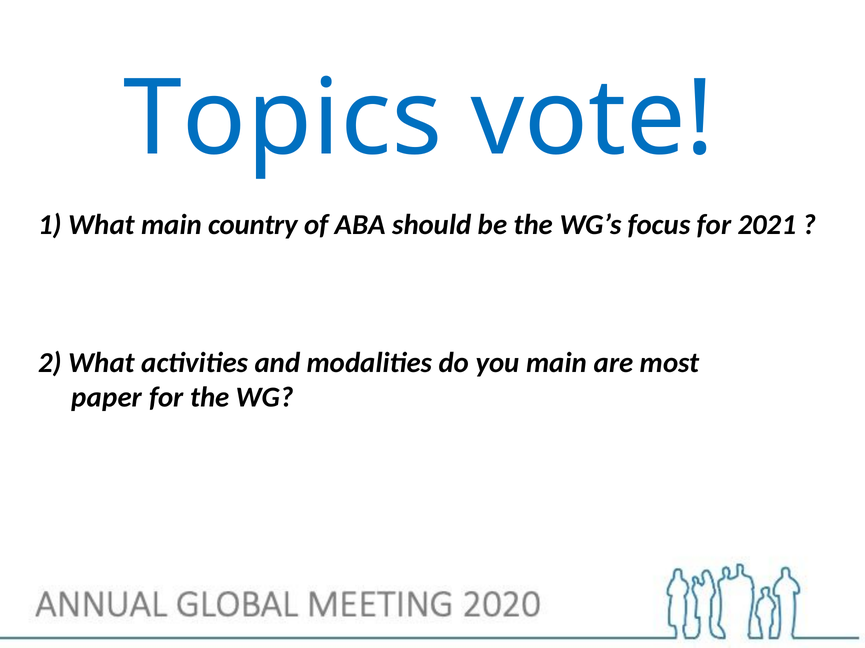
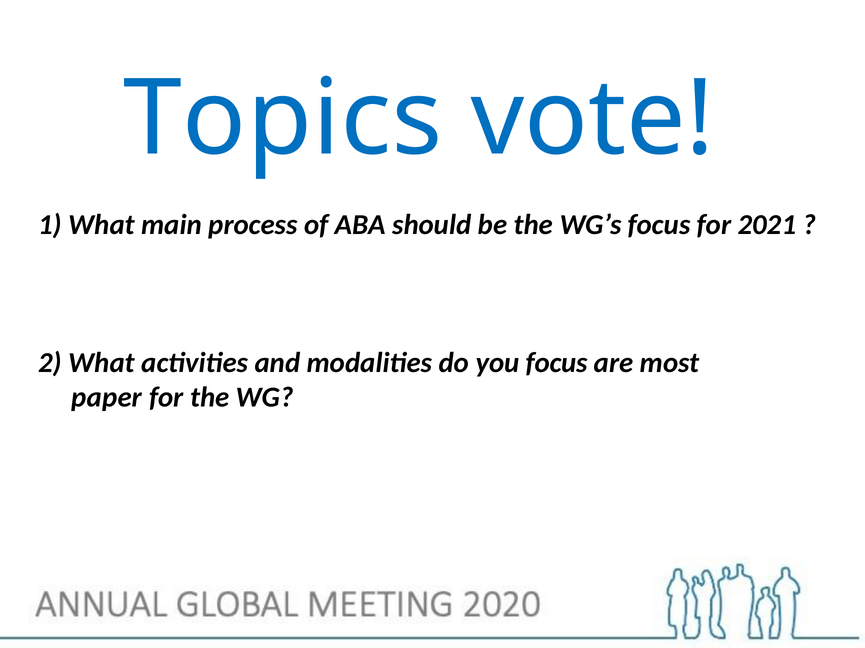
country: country -> process (253, 225)
you main: main -> focus (557, 363)
